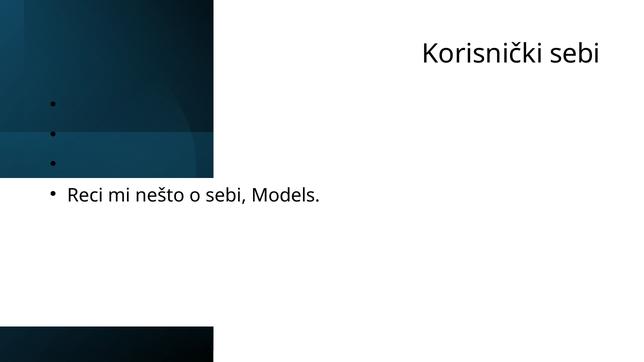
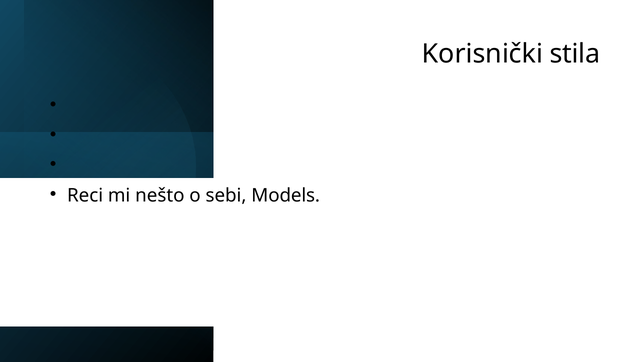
Korisnički sebi: sebi -> stila (575, 54)
